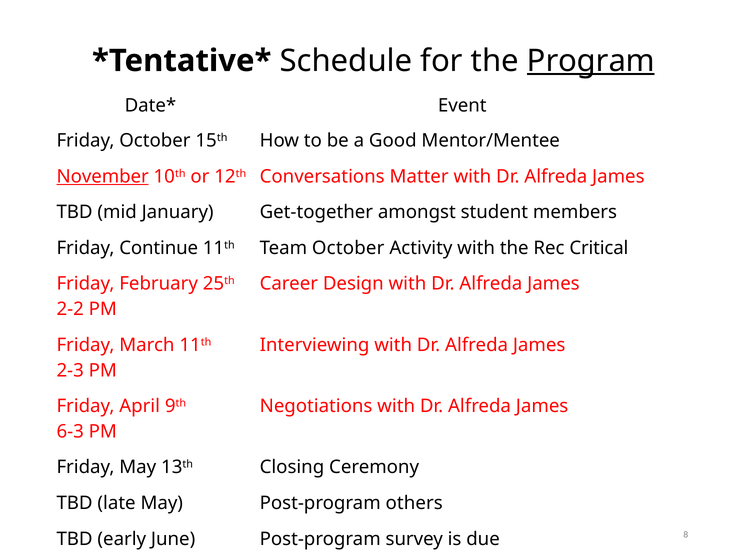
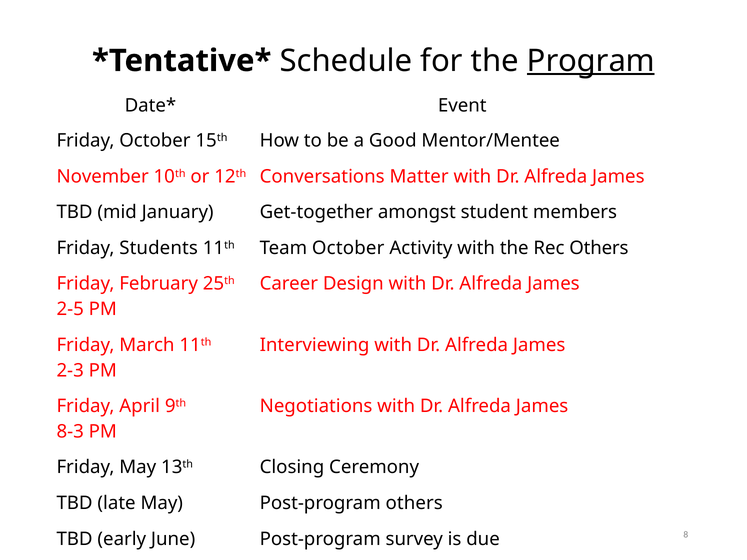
November underline: present -> none (103, 177)
Continue: Continue -> Students (159, 248)
Rec Critical: Critical -> Others (599, 248)
2-2: 2-2 -> 2-5 (70, 309)
6-3: 6-3 -> 8-3 (70, 432)
